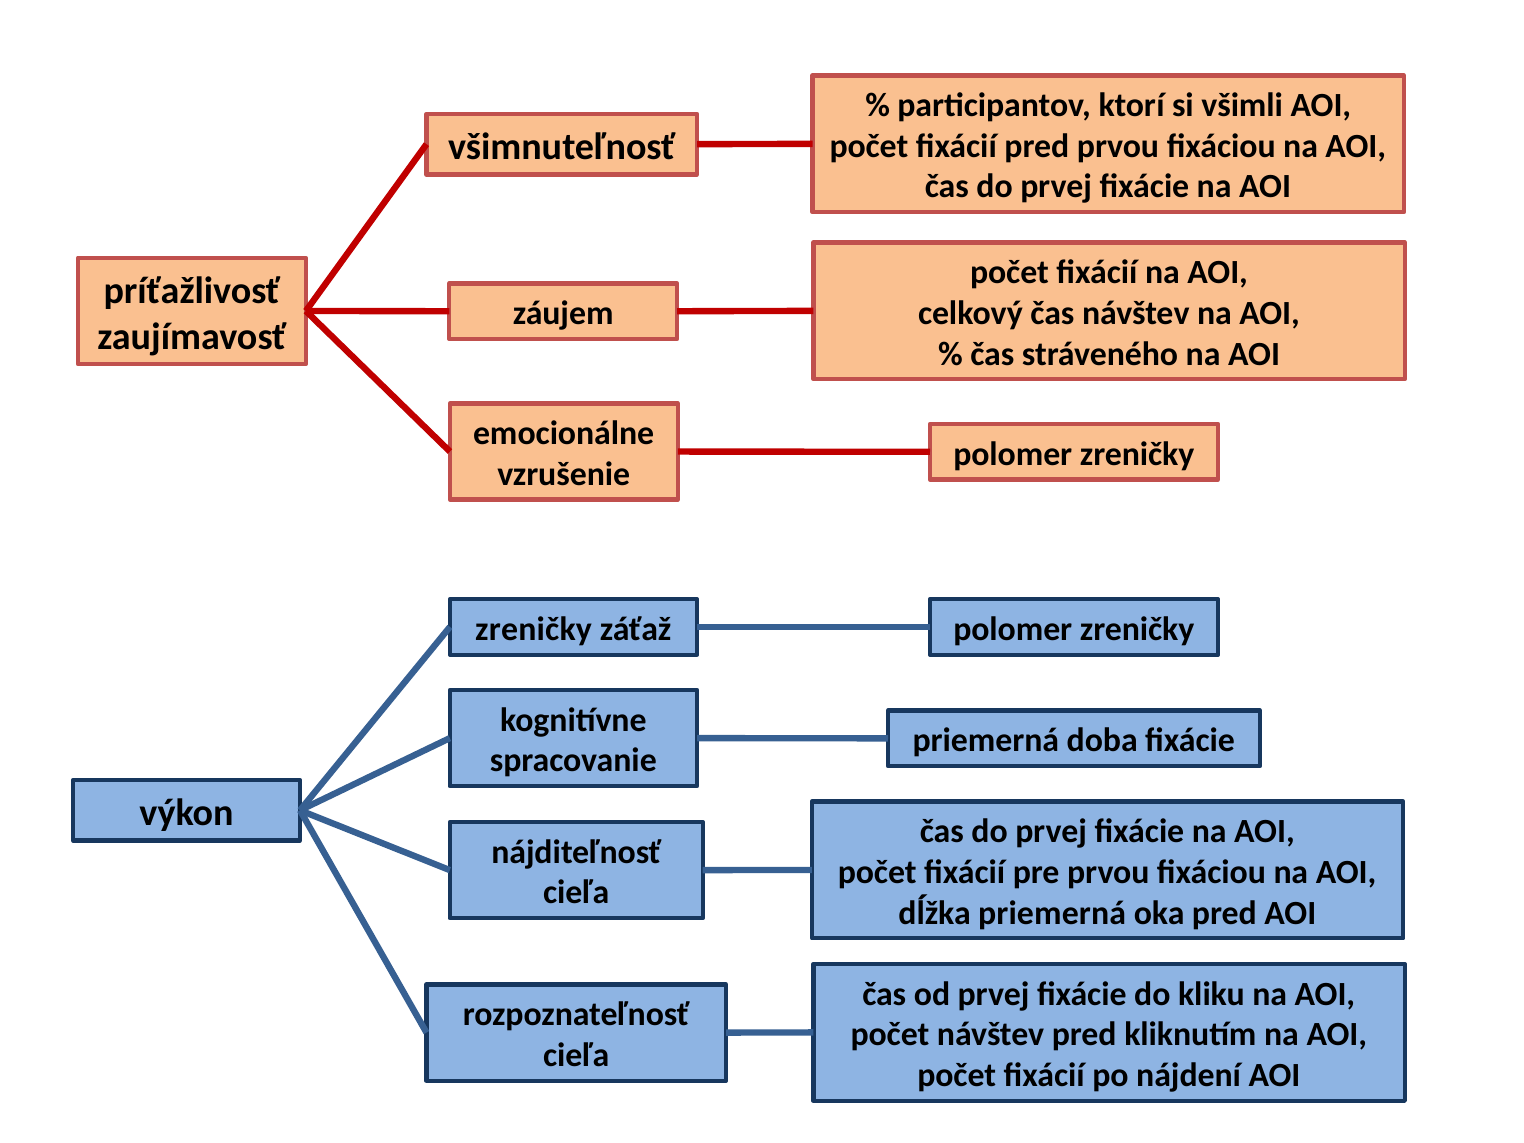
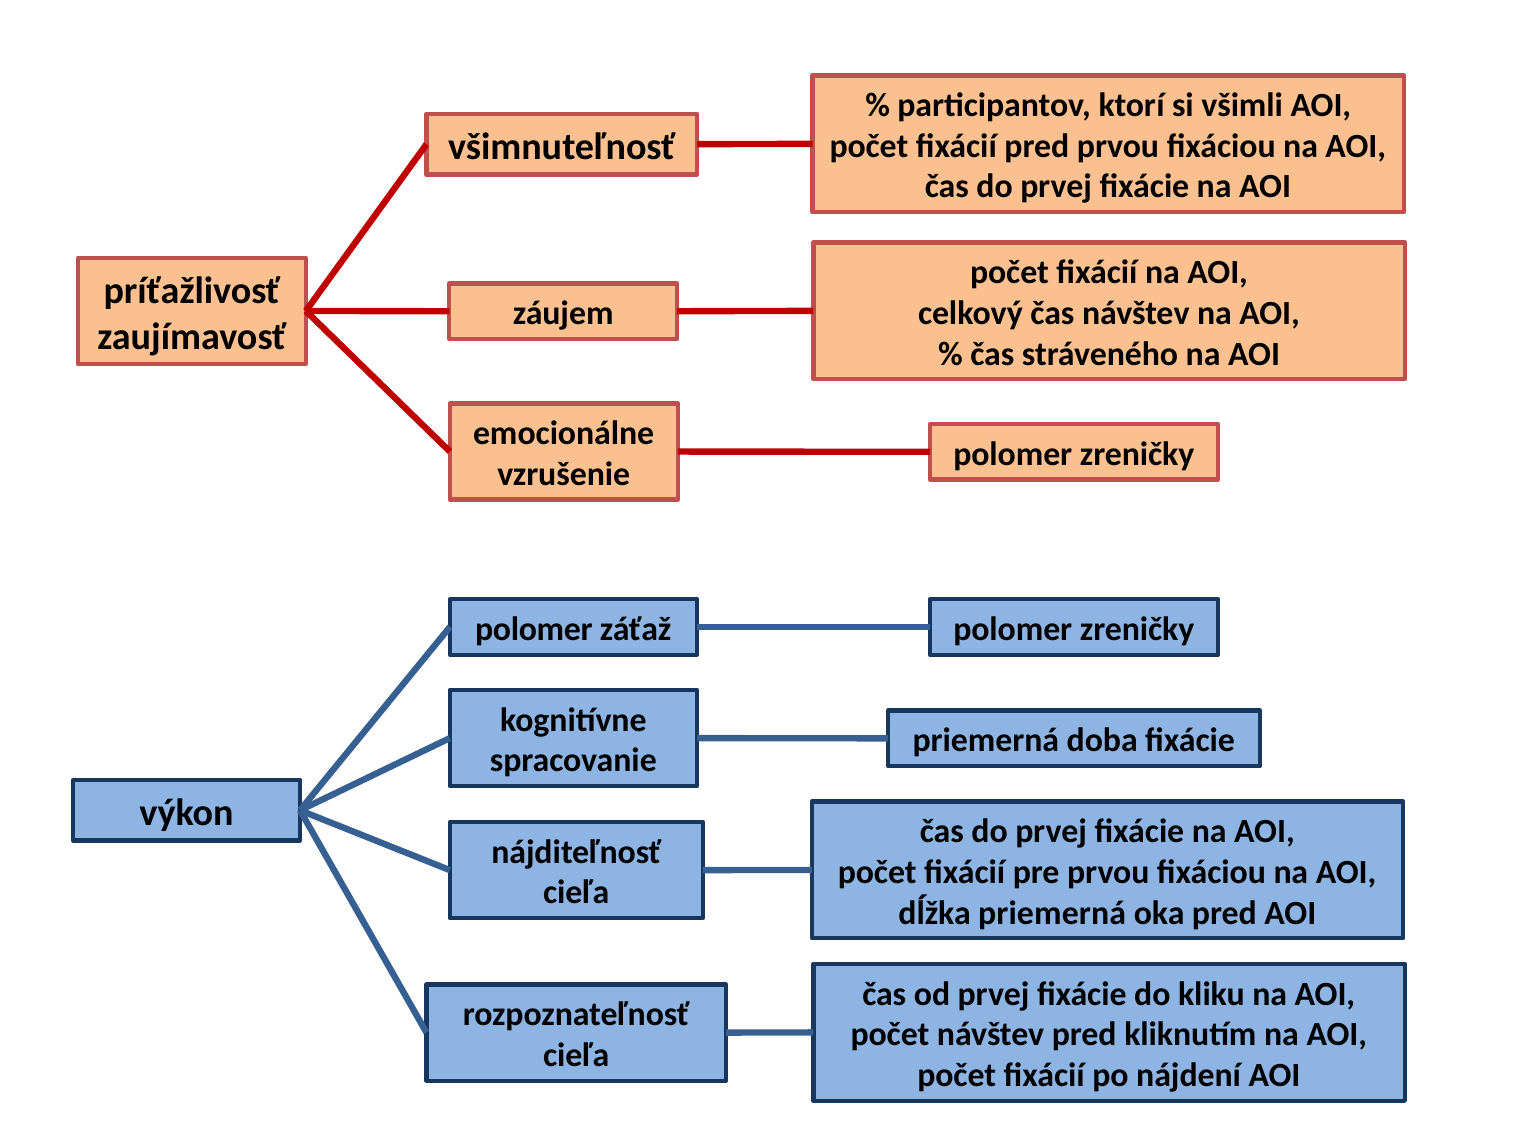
zreničky: zreničky -> polomer (534, 629)
